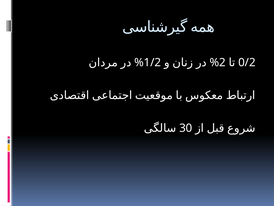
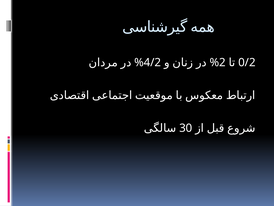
1/2: 1/2 -> 4/2 (152, 62)
